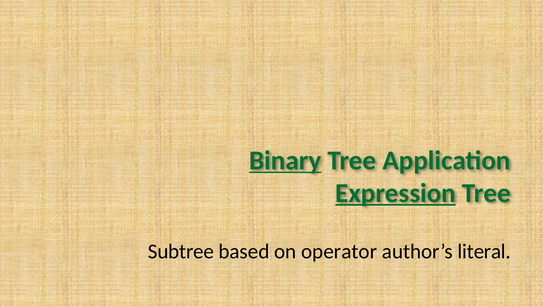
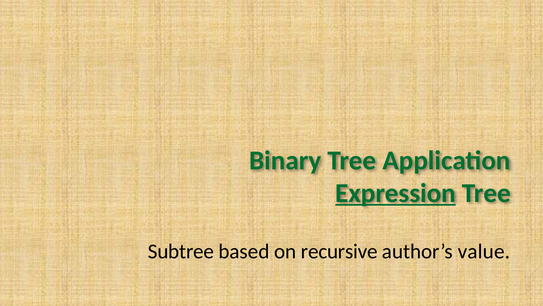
Binary underline: present -> none (285, 160)
operator: operator -> recursive (339, 251)
literal: literal -> value (484, 251)
